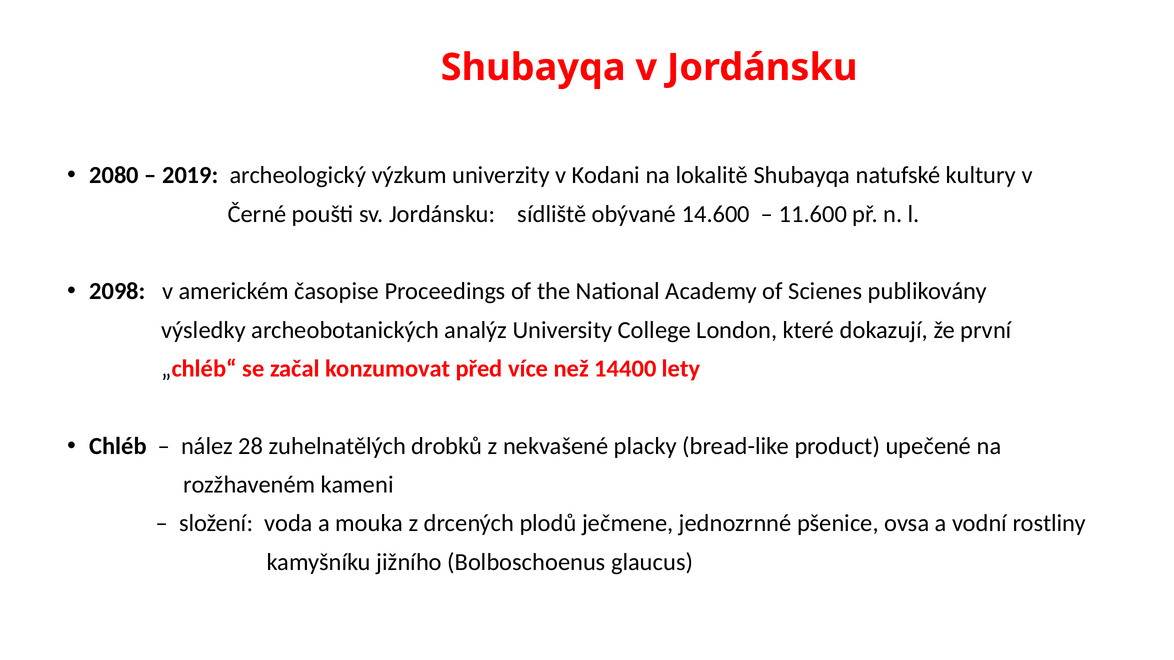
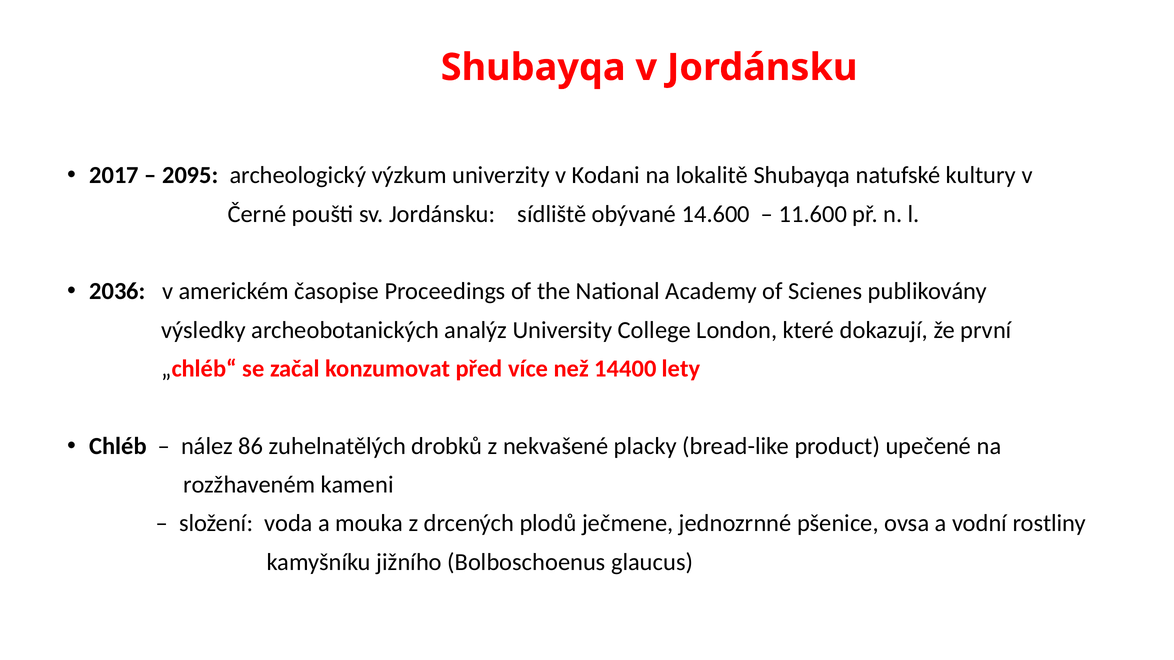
2080: 2080 -> 2017 (114, 175)
2019: 2019 -> 2095 (190, 175)
2098: 2098 -> 2036 (117, 291)
28: 28 -> 86 (251, 446)
